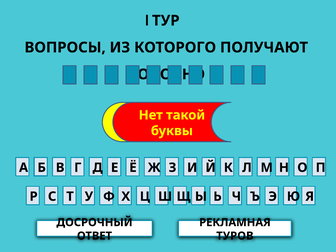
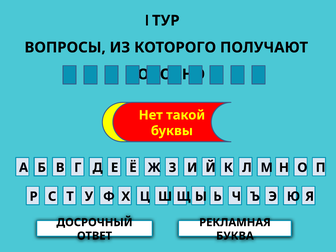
ТУРОВ: ТУРОВ -> БУКВА (235, 236)
